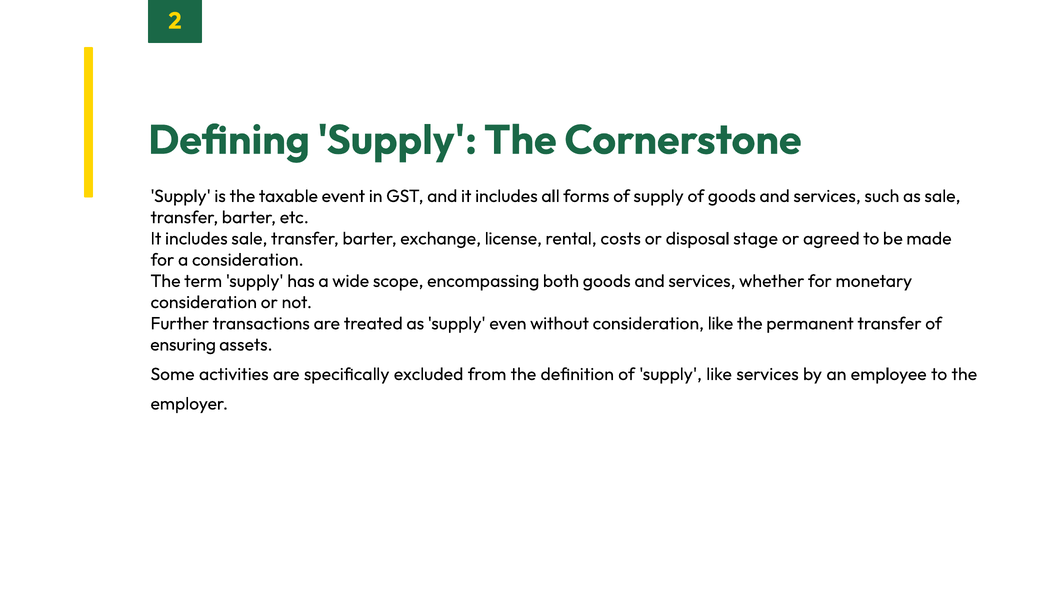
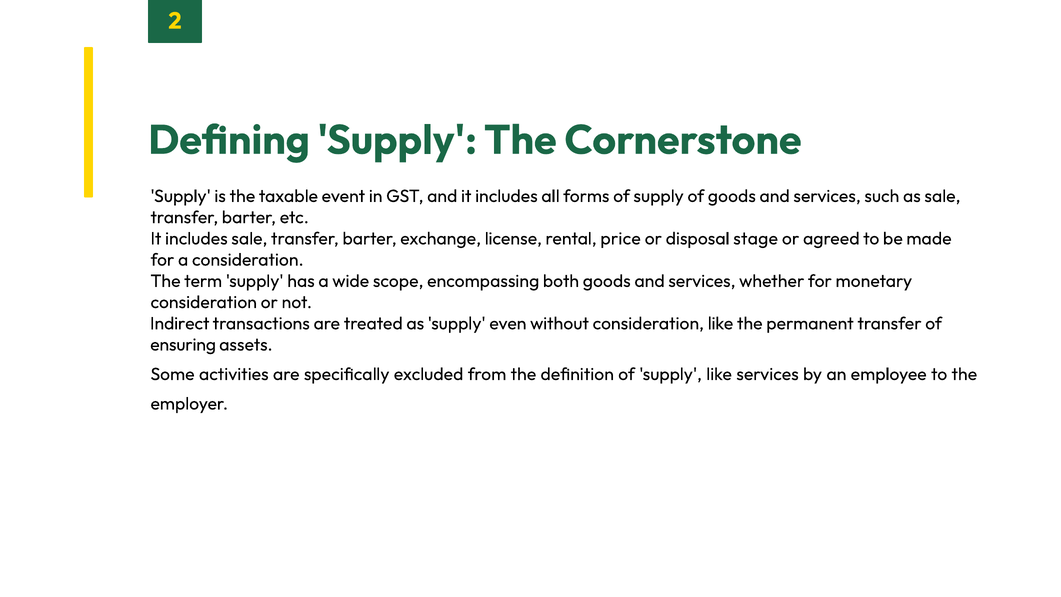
costs: costs -> price (621, 239)
Further: Further -> Indirect (180, 323)
